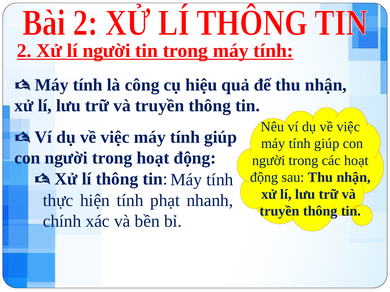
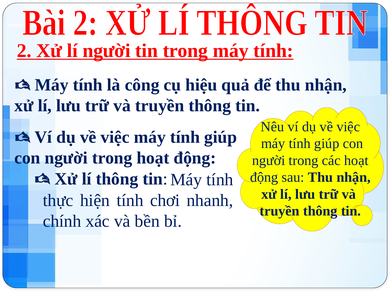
phạt: phạt -> chơi (165, 201)
